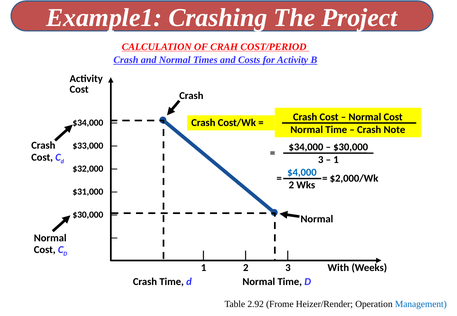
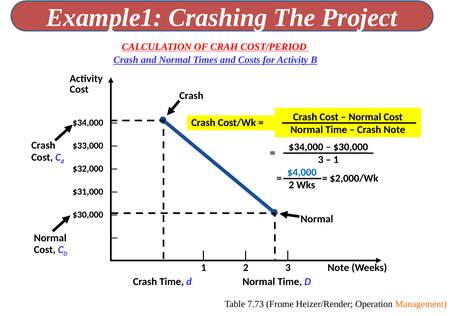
3 With: With -> Note (338, 268)
2.92: 2.92 -> 7.73 (256, 305)
Management colour: blue -> orange (421, 305)
